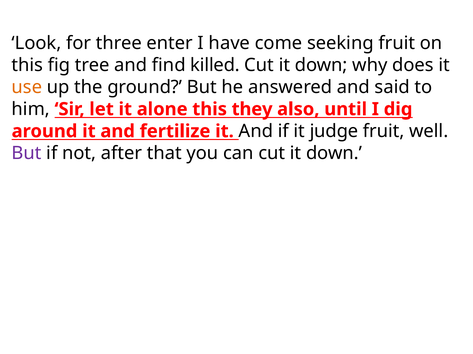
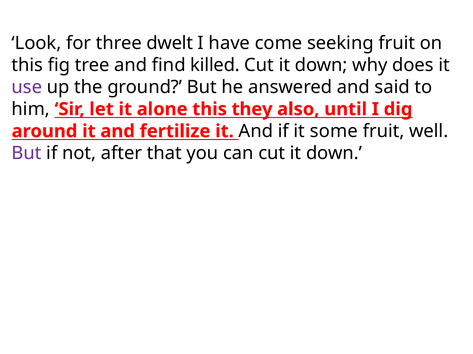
enter: enter -> dwelt (170, 43)
use colour: orange -> purple (27, 87)
judge: judge -> some (334, 131)
